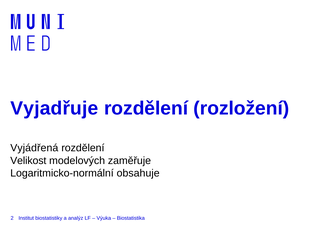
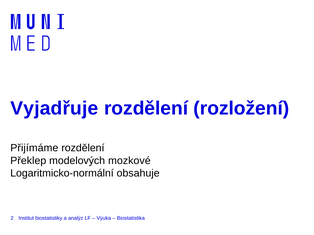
Vyjádřená: Vyjádřená -> Přijímáme (34, 148)
Velikost: Velikost -> Překlep (28, 161)
zaměřuje: zaměřuje -> mozkové (129, 161)
